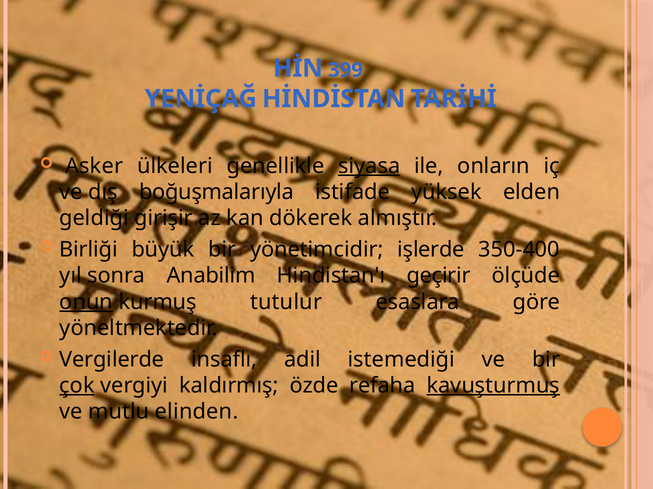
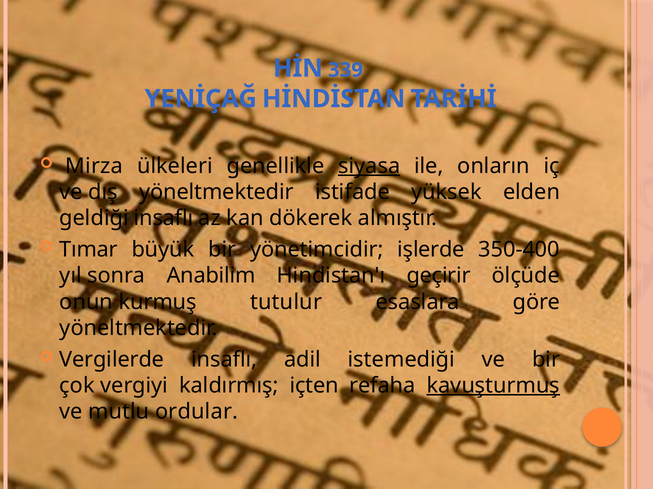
399: 399 -> 339 (346, 70)
Asker: Asker -> Mirza (94, 166)
dış boğuşmalarıyla: boğuşmalarıyla -> yöneltmektedir (216, 192)
geldiği girişir: girişir -> insaflı (164, 218)
Birliği: Birliği -> Tımar (89, 250)
onun underline: present -> none (86, 302)
çok underline: present -> none (77, 386)
özde: özde -> içten (314, 386)
elinden: elinden -> ordular (197, 412)
